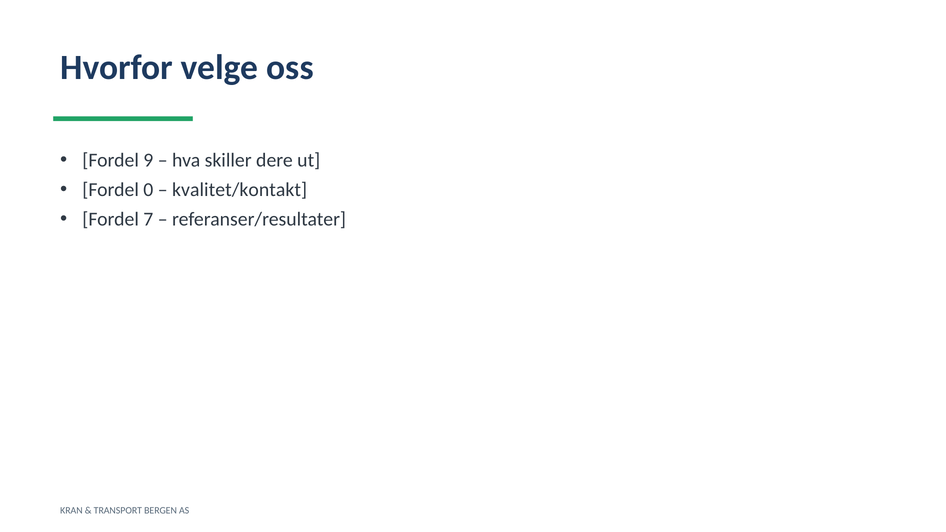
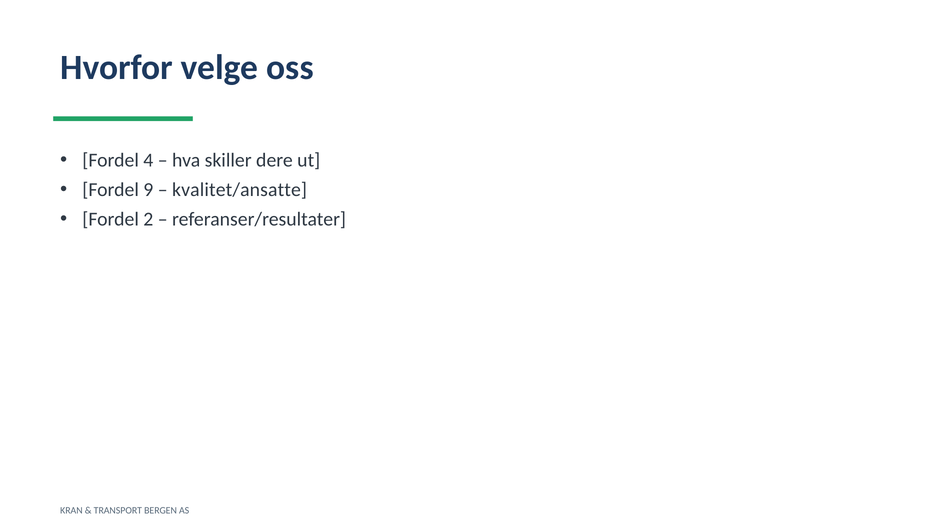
9: 9 -> 4 (148, 160)
0: 0 -> 9 (148, 190)
kvalitet/kontakt: kvalitet/kontakt -> kvalitet/ansatte (240, 190)
7: 7 -> 2 (148, 219)
